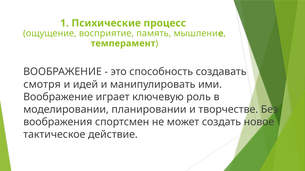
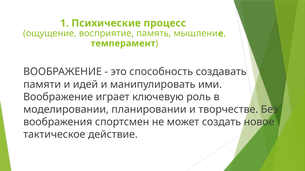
смотря: смотря -> памяти (42, 85)
